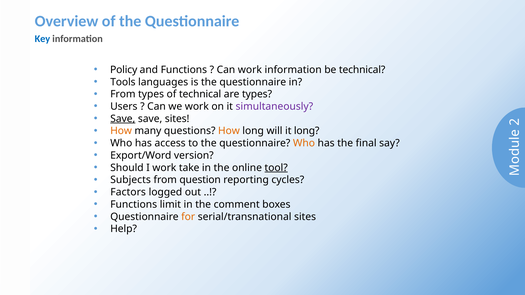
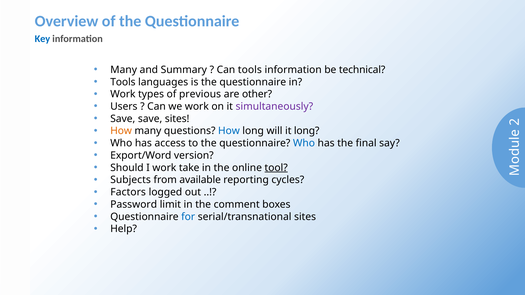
Policy: Policy -> Many (124, 70)
and Functions: Functions -> Summary (184, 70)
Can work: work -> tools (250, 70)
From: From -> Work (123, 94)
of technical: technical -> previous (200, 94)
are types: types -> other (257, 94)
Save underline: present -> none (123, 119)
How colour: orange -> blue (229, 131)
Who colour: orange -> blue (304, 143)
question: question -> available (200, 180)
Functions: Functions -> Password (134, 205)
for colour: orange -> blue (188, 217)
